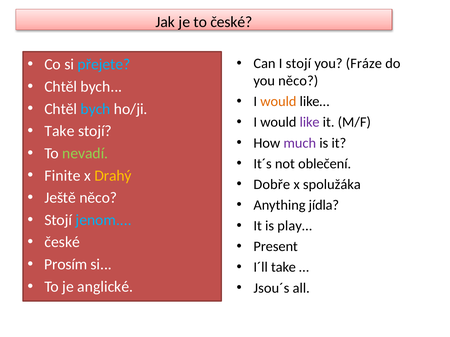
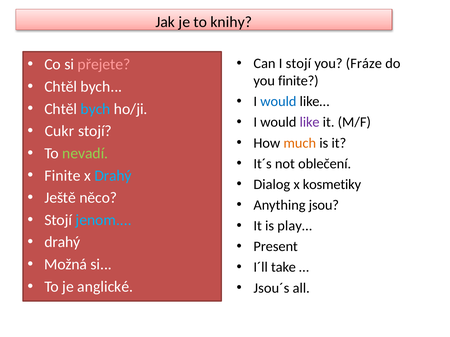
to české: české -> knihy (231, 22)
přejete colour: light blue -> pink (104, 65)
you něco: něco -> finite (298, 81)
would colour: orange -> blue (278, 102)
Take: Take -> Cukr (59, 131)
much colour: purple -> orange (300, 143)
Drahý colour: yellow -> light blue (113, 176)
Dobře: Dobře -> Dialog (272, 185)
spolužáka: spolužáka -> kosmetiky (332, 185)
jídla: jídla -> jsou (324, 205)
české: české -> drahý (62, 243)
Prosím: Prosím -> Možná (66, 265)
